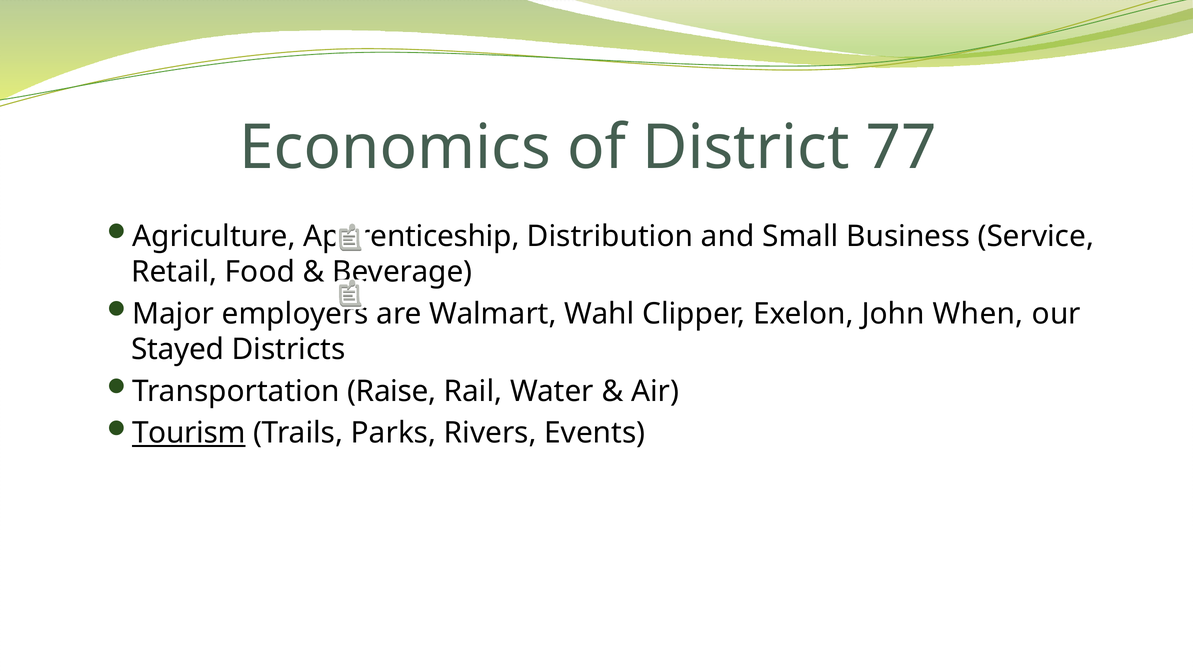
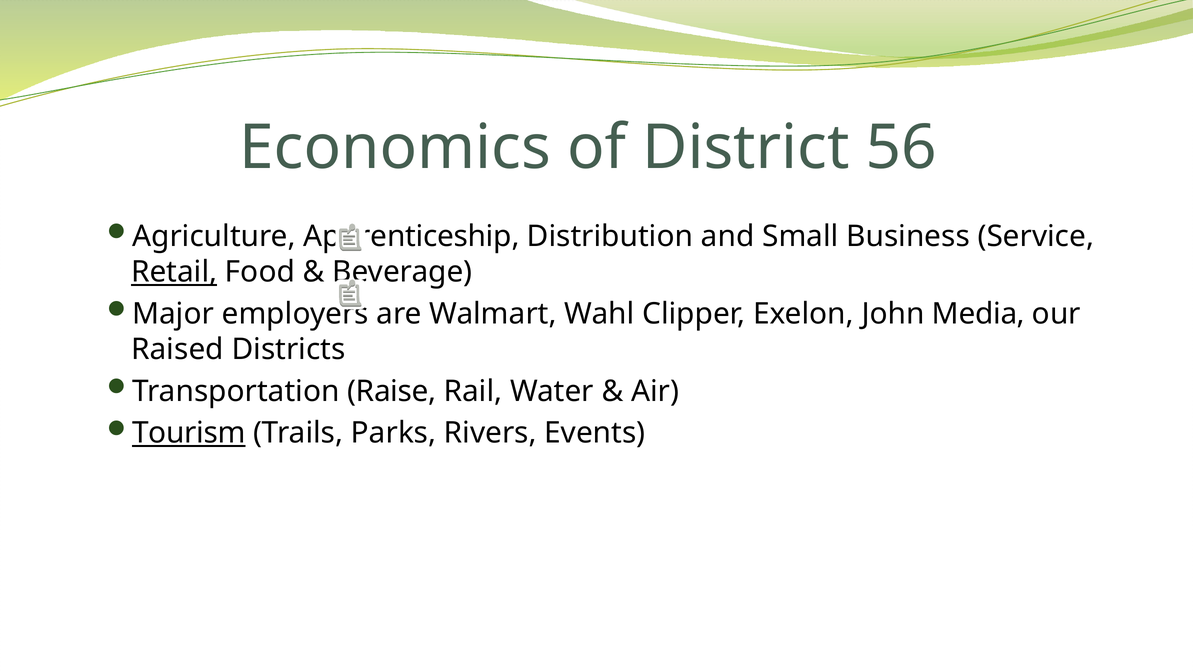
77: 77 -> 56 (901, 148)
Retail underline: none -> present (174, 272)
When: When -> Media (978, 314)
Stayed: Stayed -> Raised (177, 350)
